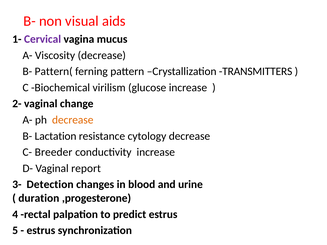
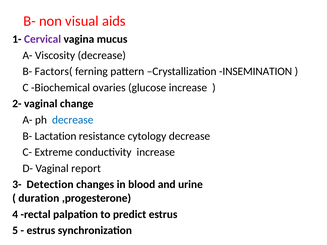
Pattern(: Pattern( -> Factors( (54, 72)
TRANSMITTERS: TRANSMITTERS -> INSEMINATION (256, 72)
virilism: virilism -> ovaries (109, 88)
decrease colour: orange -> blue (73, 120)
Breeder: Breeder -> Extreme (54, 152)
